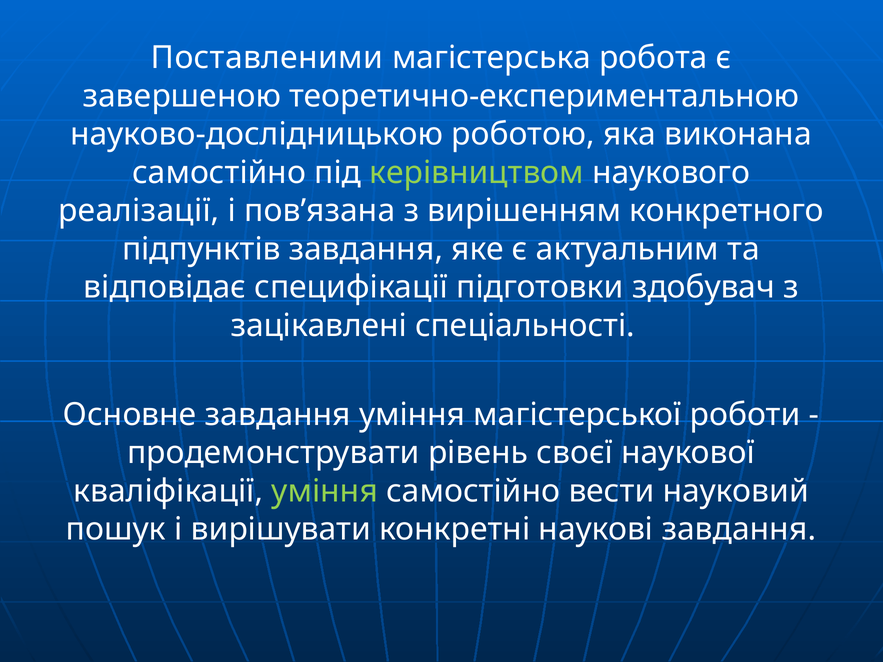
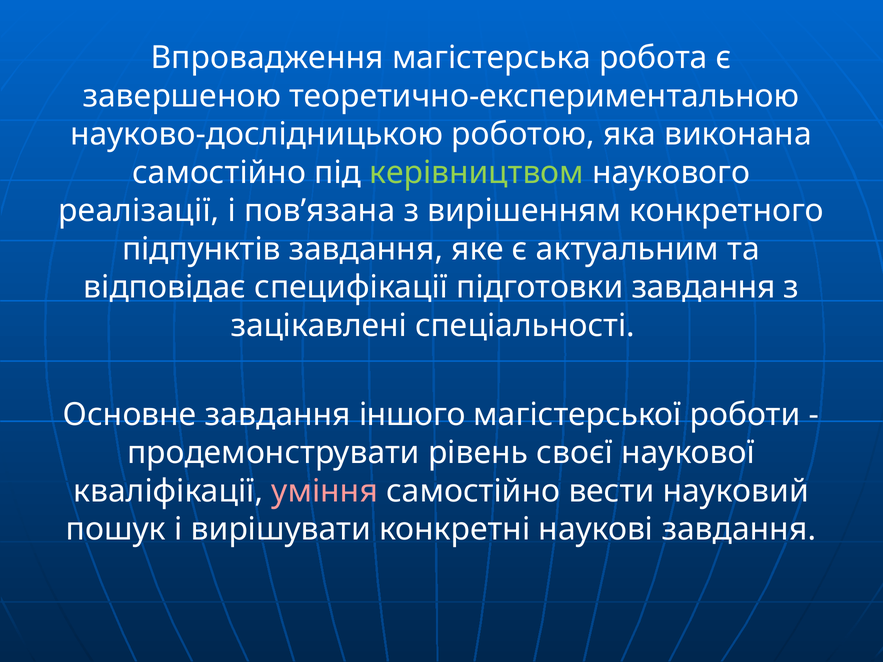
Поставленими: Поставленими -> Впровадження (267, 58)
підготовки здобувач: здобувач -> завдання (704, 287)
завдання уміння: уміння -> іншого (412, 415)
уміння colour: light green -> pink (325, 491)
